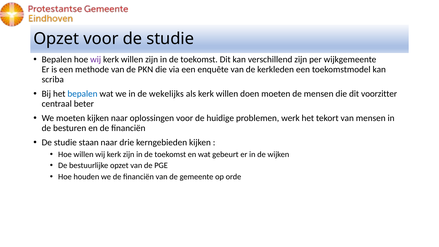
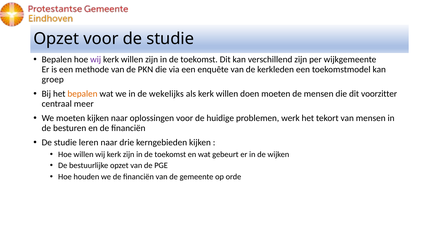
scriba: scriba -> groep (53, 79)
bepalen colour: blue -> orange (82, 94)
beter: beter -> meer (84, 104)
staan: staan -> leren (89, 143)
